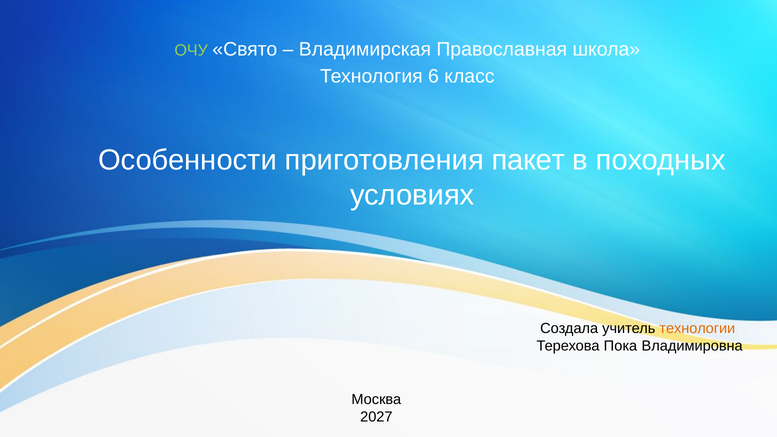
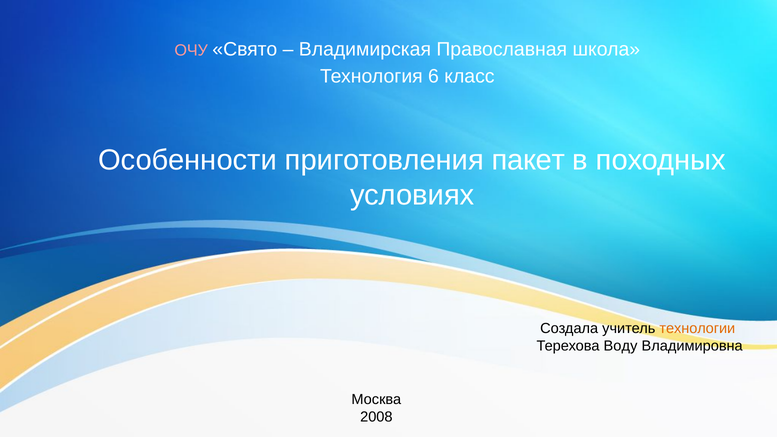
ОЧУ colour: light green -> pink (191, 50)
Пока: Пока -> Воду (620, 346)
2027: 2027 -> 2008 (376, 417)
